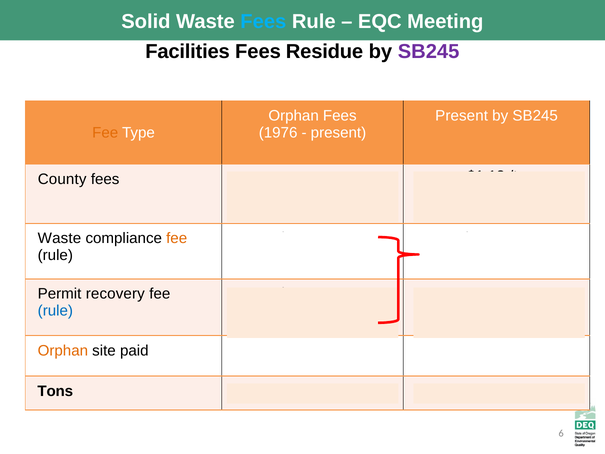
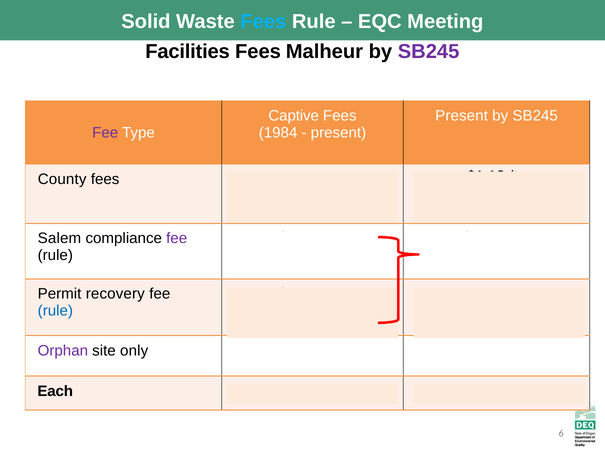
Residue: Residue -> Malheur (324, 52)
Orphan: Orphan -> Captive (294, 116)
Fee colour: orange -> purple (105, 133)
1976: 1976 -> 1984 (278, 133)
Waste: Waste -> Salem (59, 238)
fee colour: orange -> purple (177, 238)
Orphan colour: orange -> purple (63, 350)
paid: paid -> only (134, 350)
Tons: Tons -> Each (55, 391)
